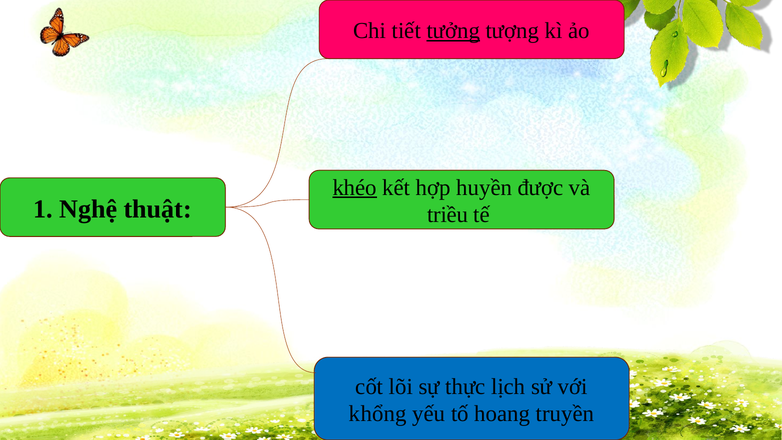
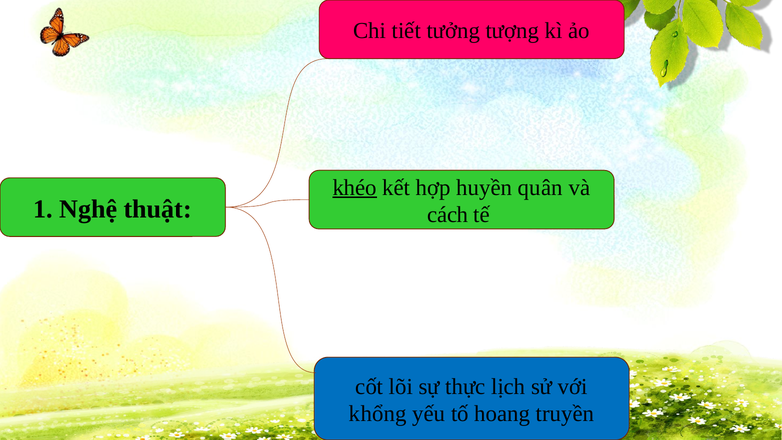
tưởng underline: present -> none (453, 31)
được: được -> quân (540, 187)
triều: triều -> cách (448, 215)
